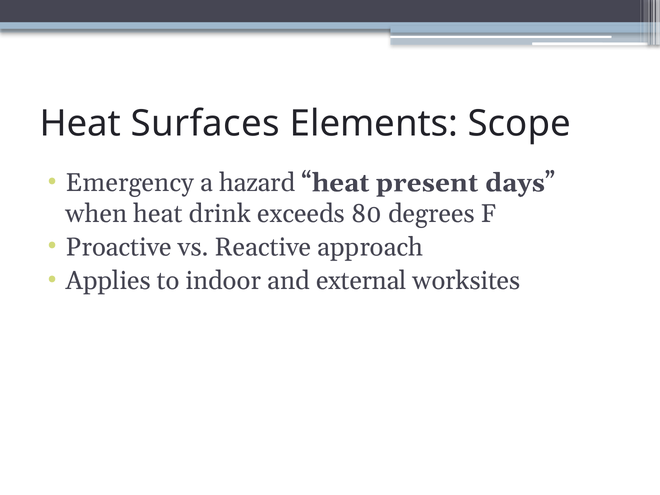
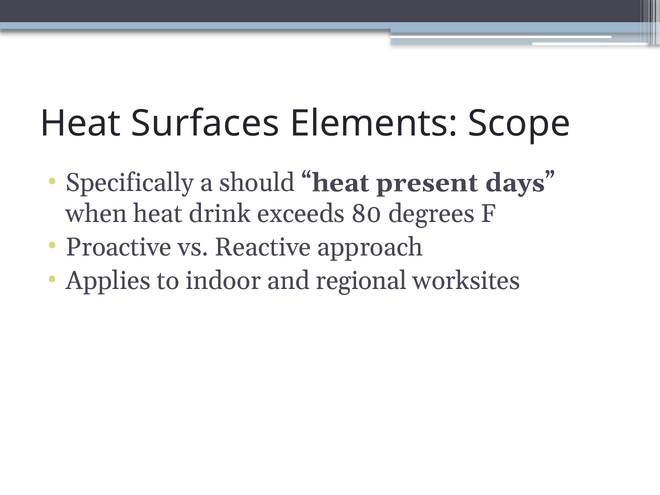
Emergency: Emergency -> Specifically (130, 183)
hazard: hazard -> should (257, 183)
external: external -> regional (361, 281)
